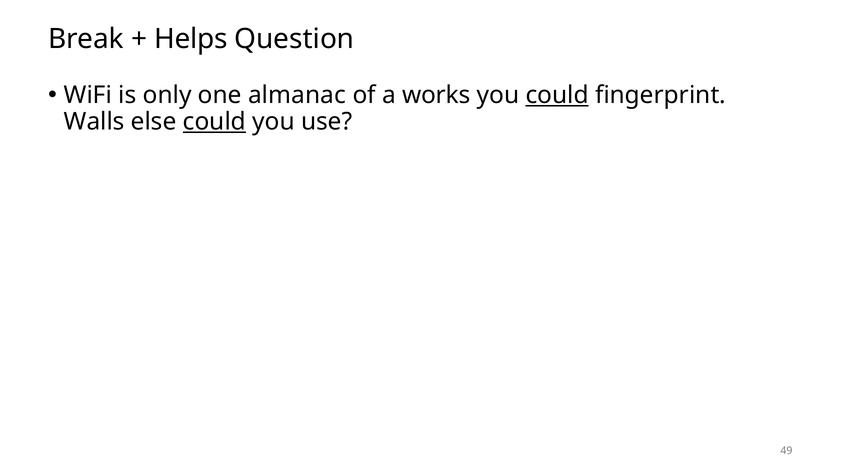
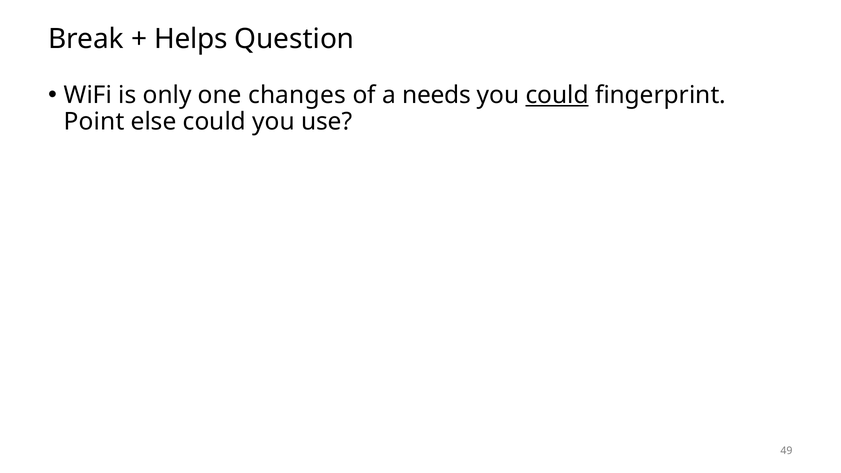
almanac: almanac -> changes (297, 95)
works: works -> needs (436, 95)
Walls: Walls -> Point (94, 122)
could underline: present -> none (214, 122)
